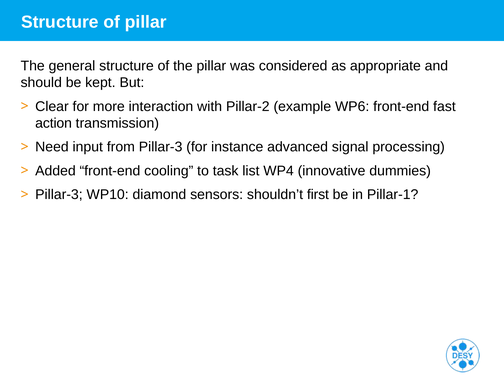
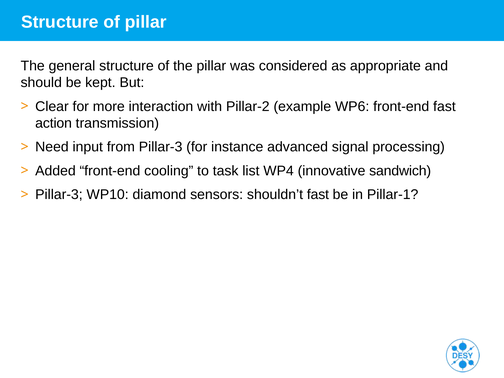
dummies: dummies -> sandwich (400, 171)
shouldn’t first: first -> fast (318, 195)
